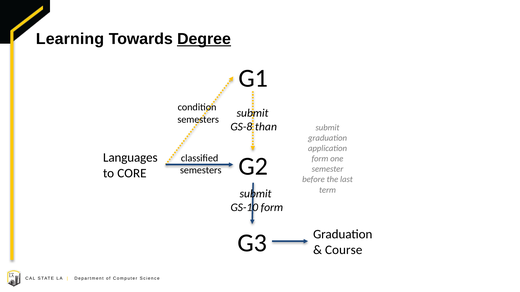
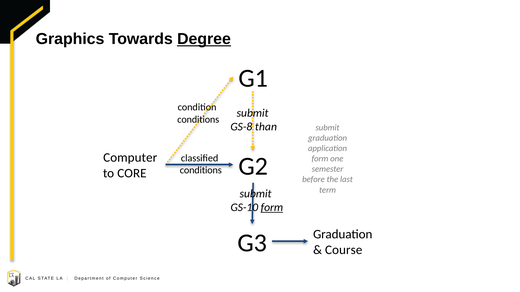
Learning: Learning -> Graphics (70, 39)
semesters: semesters -> conditions (198, 120)
Languages: Languages -> Computer (130, 158)
semesters: semesters -> conditions (201, 170)
form underline: none -> present (272, 208)
